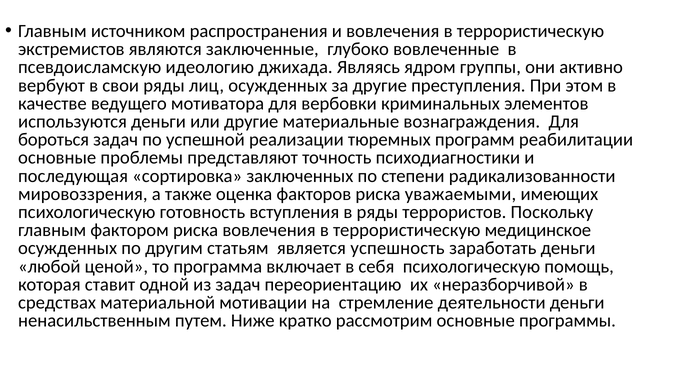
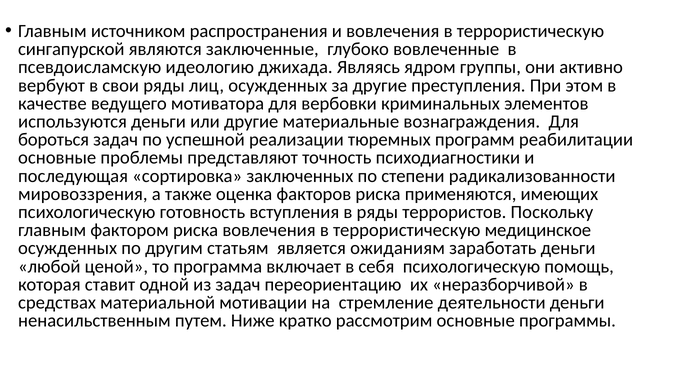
экстремистов: экстремистов -> сингапурской (71, 49)
уважаемыми: уважаемыми -> применяются (461, 194)
успешность: успешность -> ожиданиям (398, 249)
